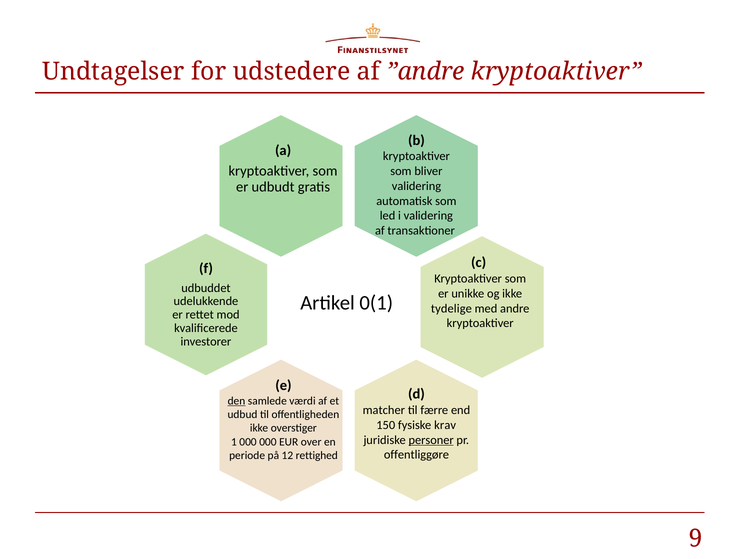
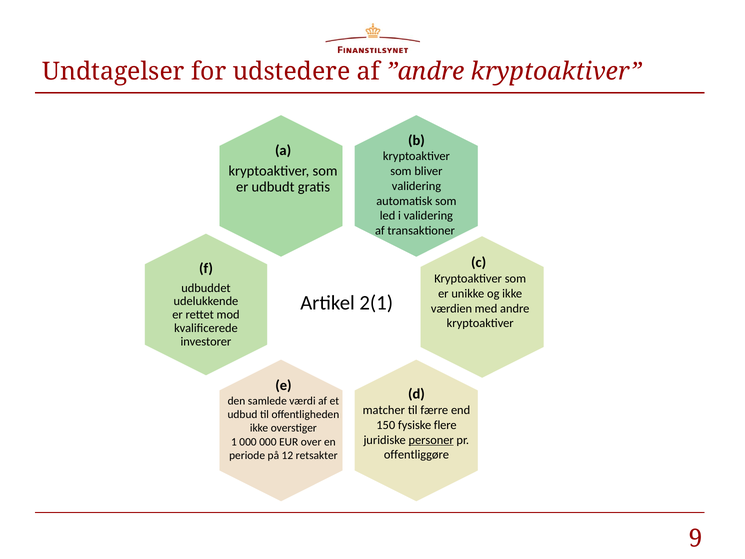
0(1: 0(1 -> 2(1 (376, 303)
tydelige: tydelige -> værdien (452, 308)
den underline: present -> none (236, 401)
krav: krav -> flere (445, 425)
rettighed: rettighed -> retsakter (317, 455)
